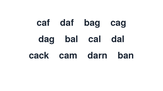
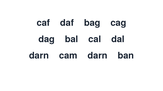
cack: cack -> darn (39, 56)
